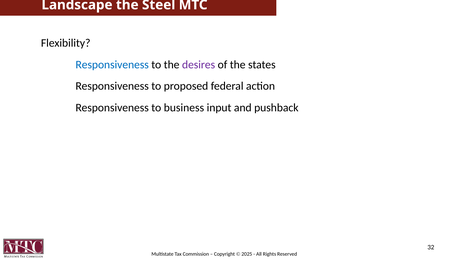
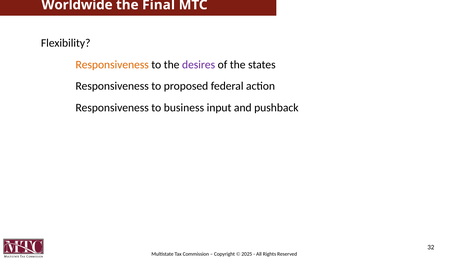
Landscape: Landscape -> Worldwide (77, 5)
Steel: Steel -> Final (159, 5)
Responsiveness colour: blue -> orange (112, 65)
